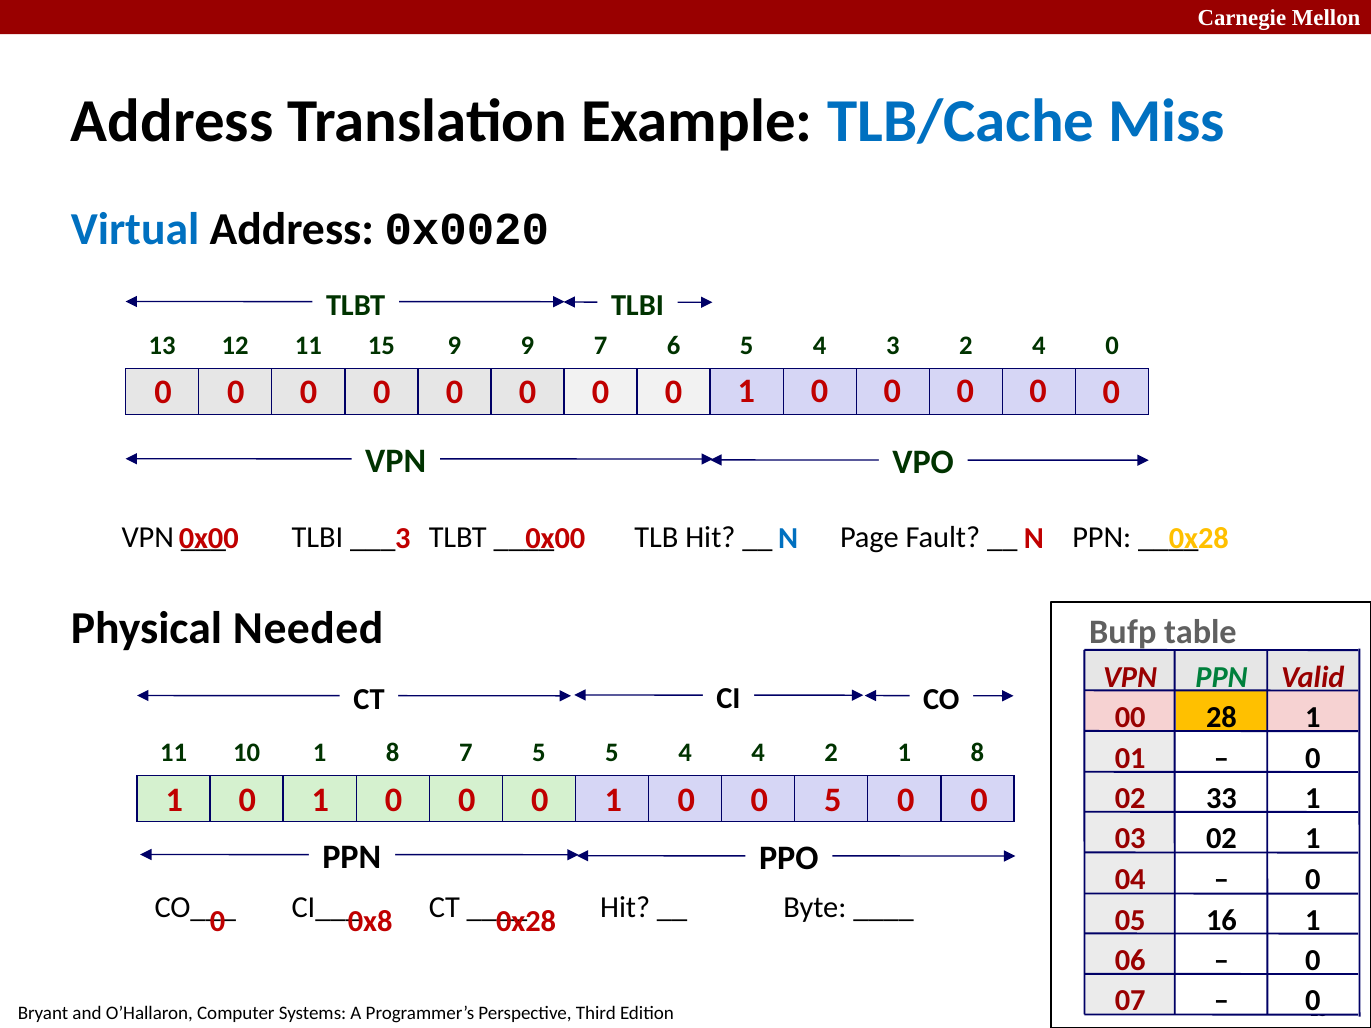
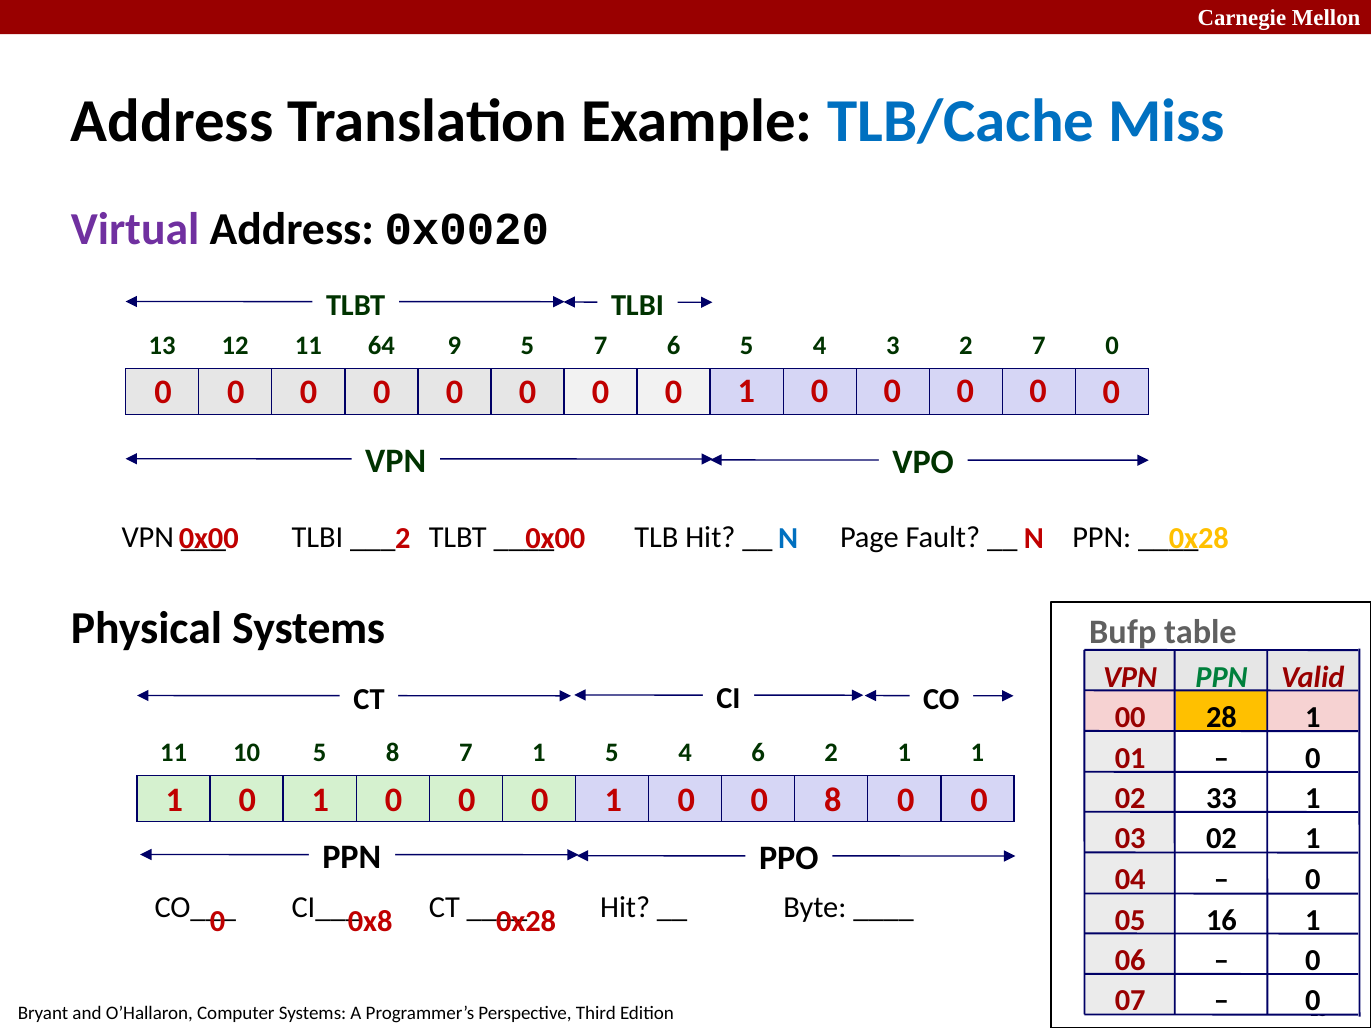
Virtual colour: blue -> purple (135, 229)
11 15: 15 -> 64 (381, 345)
9 9: 9 -> 5 (527, 345)
2 4: 4 -> 7 (1039, 345)
3: 3 -> 2 (403, 538)
Physical Needed: Needed -> Systems (309, 628)
10 1: 1 -> 5 (320, 753)
7 5: 5 -> 1 (539, 753)
4 4: 4 -> 6 (758, 753)
2 1 8: 8 -> 1 (977, 753)
0 5: 5 -> 8 (833, 800)
